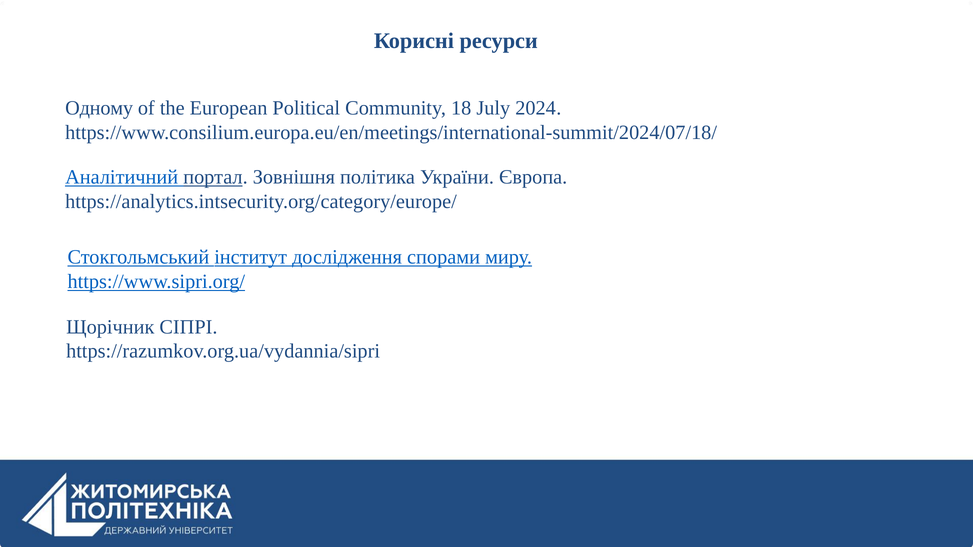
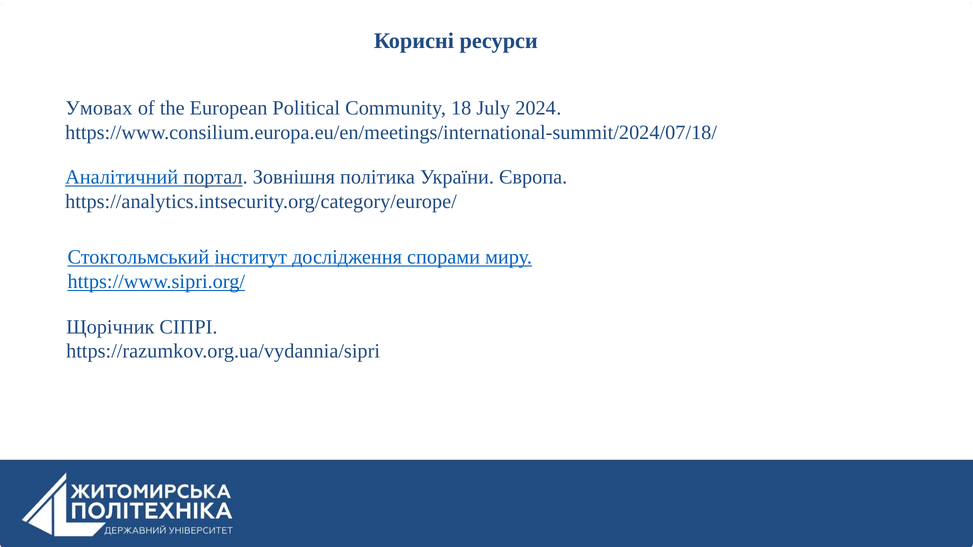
Одному: Одному -> Умовах (99, 108)
